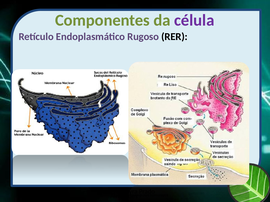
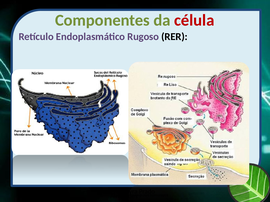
célula colour: purple -> red (194, 20)
